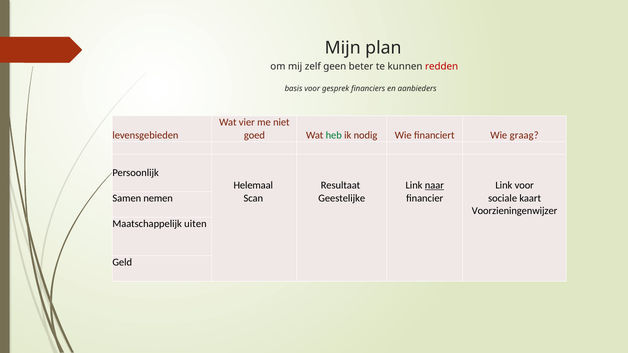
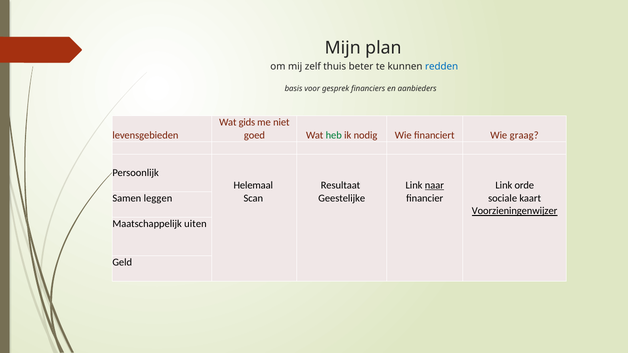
geen: geen -> thuis (335, 66)
redden colour: red -> blue (442, 66)
vier: vier -> gids (247, 123)
Link voor: voor -> orde (524, 186)
nemen: nemen -> leggen (158, 198)
Voorzieningenwijzer underline: none -> present (515, 211)
